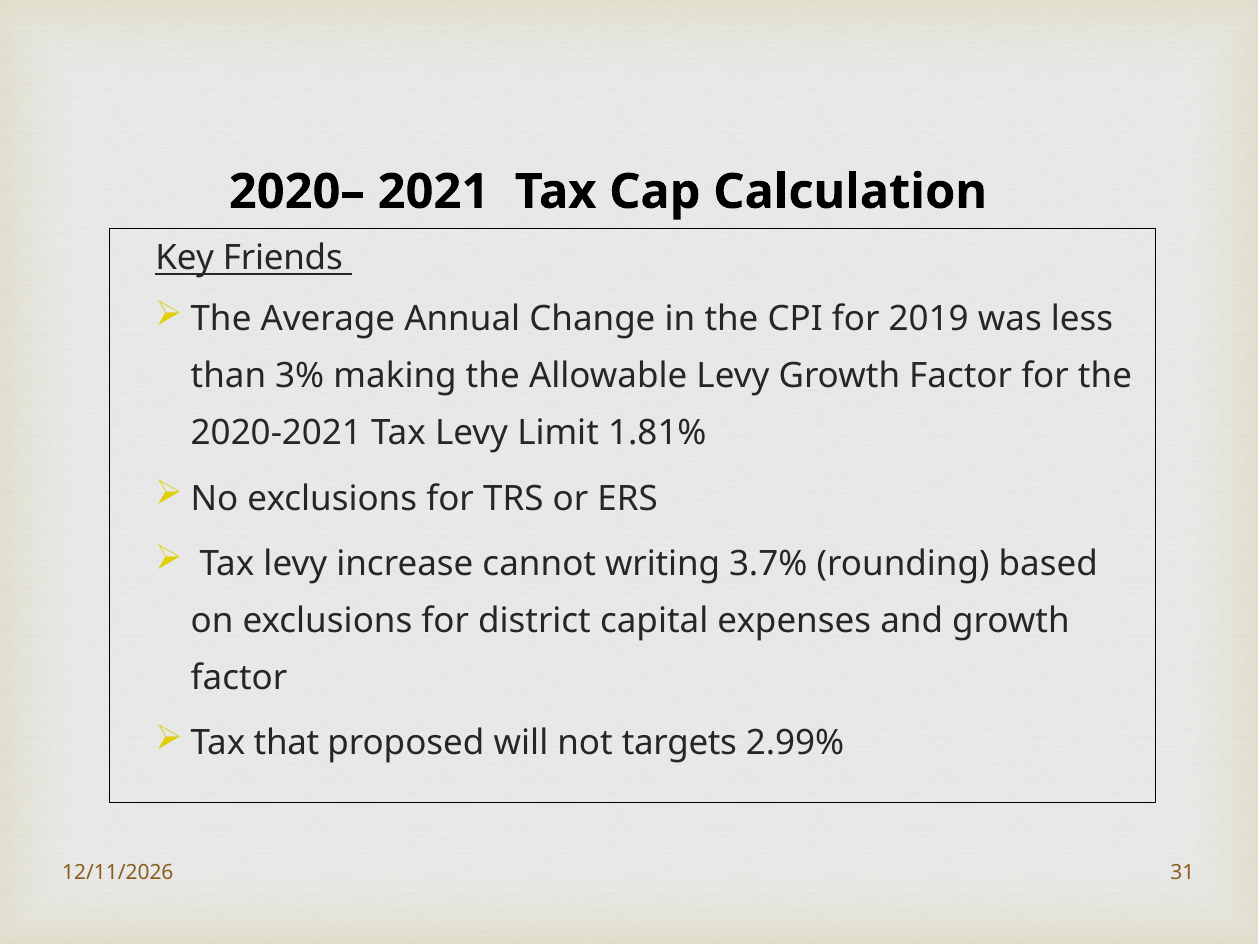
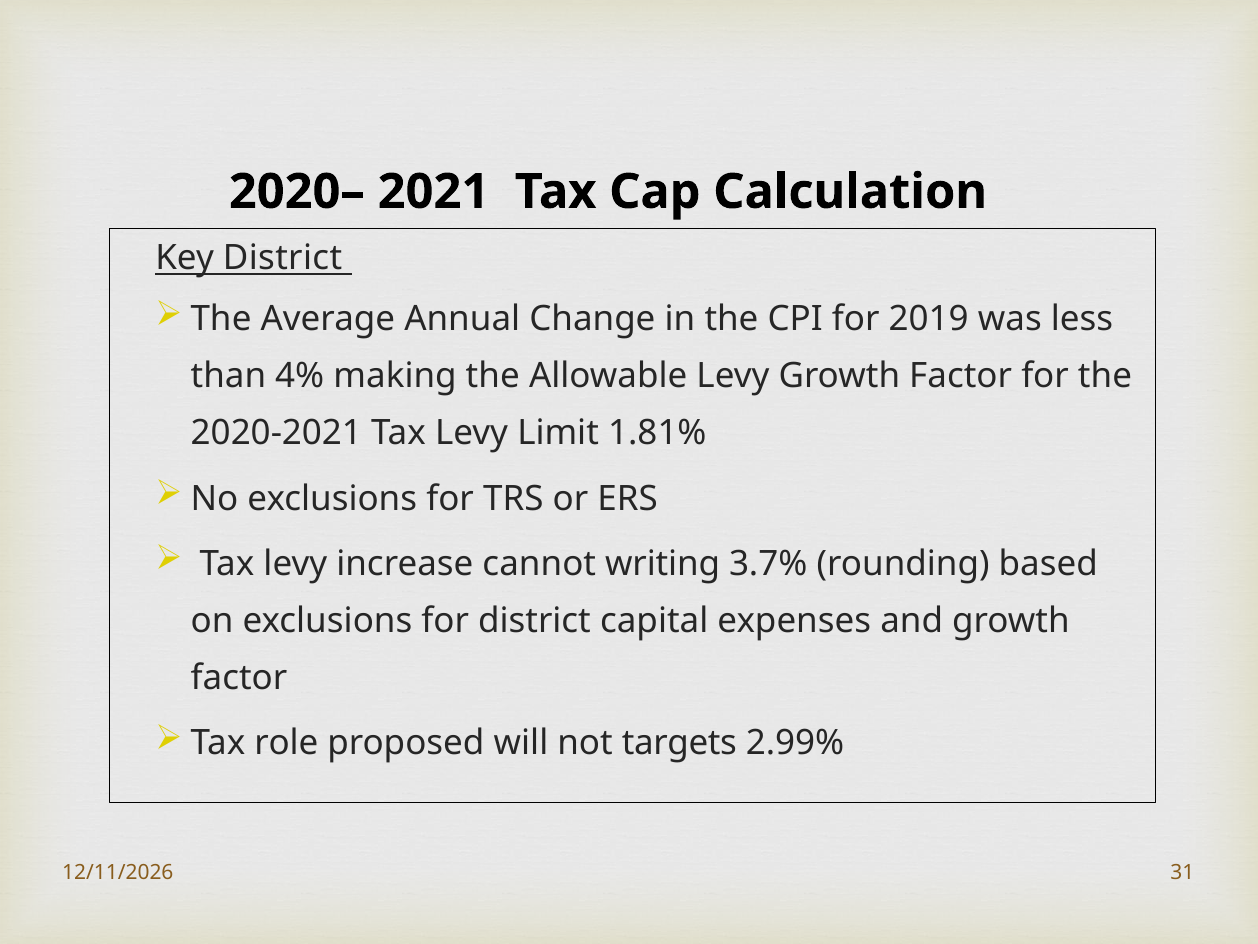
Key Friends: Friends -> District (283, 258)
3%: 3% -> 4% (300, 376)
that: that -> role (286, 743)
